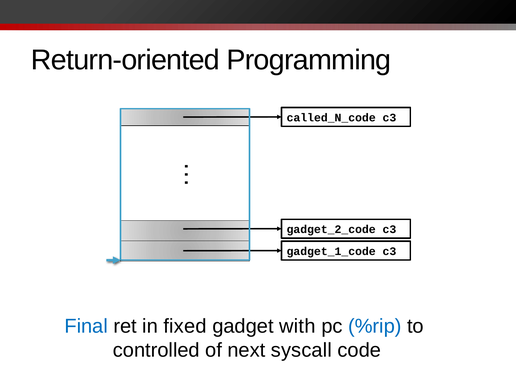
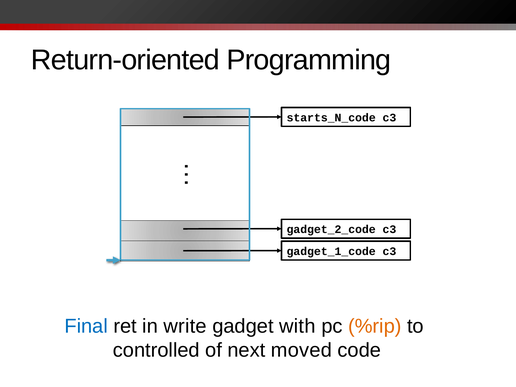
called_N_code: called_N_code -> starts_N_code (331, 118)
fixed: fixed -> write (185, 326)
%rip colour: blue -> orange (375, 326)
syscall: syscall -> moved (301, 350)
